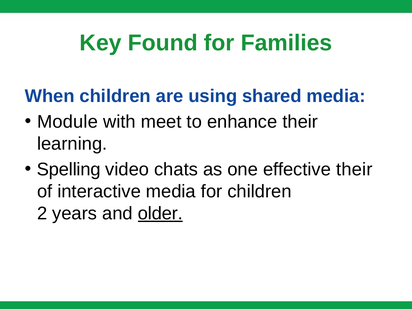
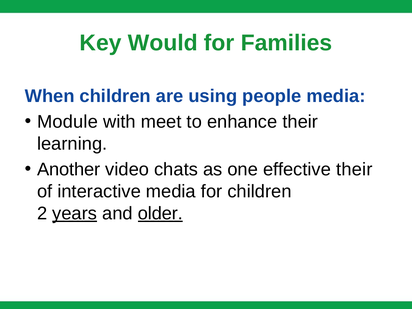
Found: Found -> Would (163, 43)
shared: shared -> people (272, 96)
Spelling: Spelling -> Another (69, 170)
years underline: none -> present (75, 213)
